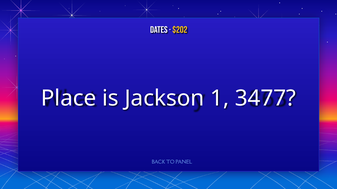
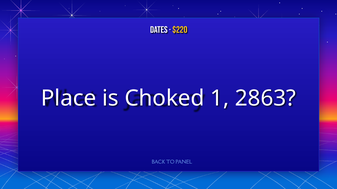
$202: $202 -> $220 (180, 30)
Jackson: Jackson -> Choked (164, 98)
3477: 3477 -> 2863 (265, 98)
